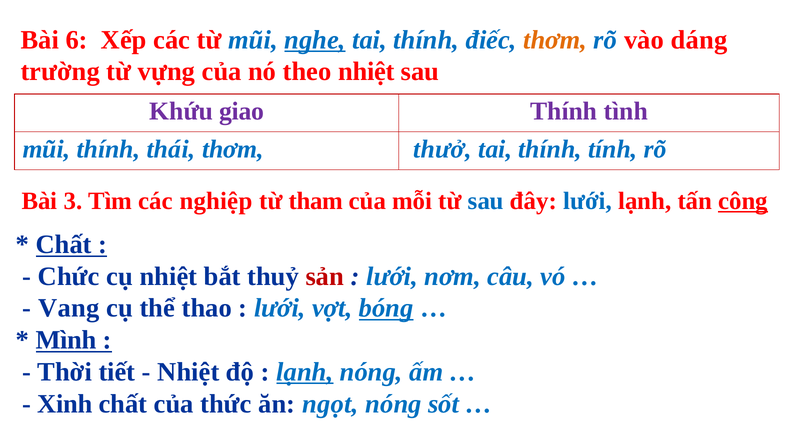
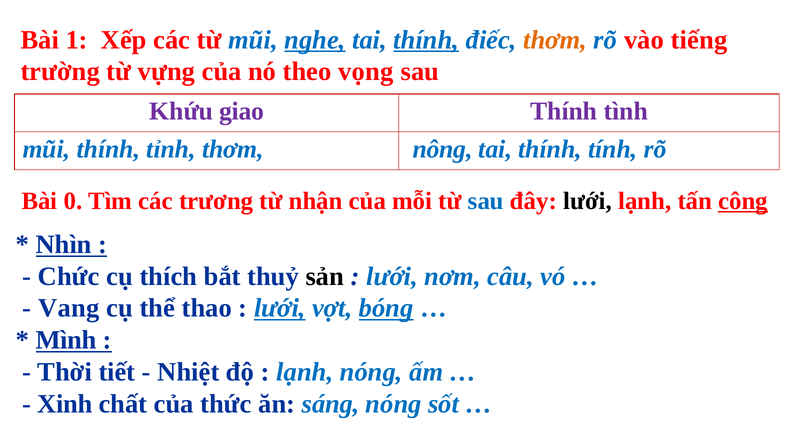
6: 6 -> 1 (77, 40)
thính underline: none -> present (426, 40)
dáng: dáng -> tiếng (699, 40)
theo nhiệt: nhiệt -> vọng (366, 72)
thái: thái -> tỉnh (171, 149)
thưở: thưở -> nông (443, 149)
3: 3 -> 0 (73, 201)
nghiệp: nghiệp -> trương (216, 201)
tham: tham -> nhận (316, 201)
lưới colour: blue -> black (588, 201)
Chất: Chất -> Nhìn (64, 244)
cụ nhiệt: nhiệt -> thích (168, 276)
sản colour: red -> black (325, 276)
lưới underline: none -> present (280, 308)
lạnh underline: present -> none (305, 372)
ngọt: ngọt -> sáng (331, 404)
